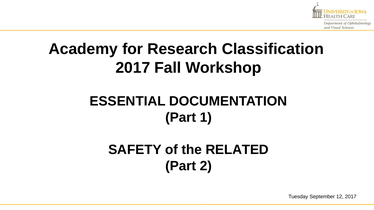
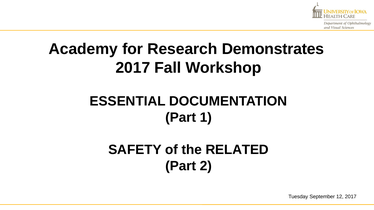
Classification: Classification -> Demonstrates (273, 49)
